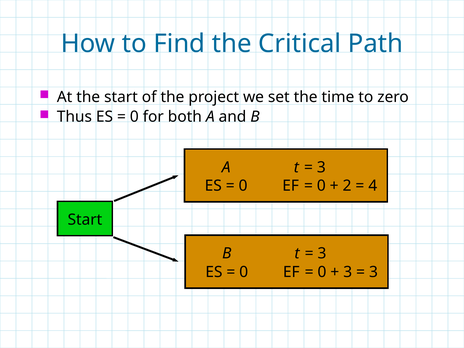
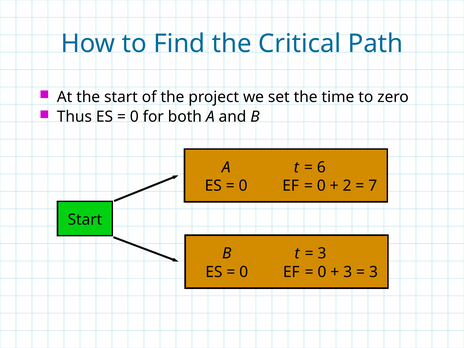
3: 3 -> 6 (321, 167)
4: 4 -> 7 (373, 186)
